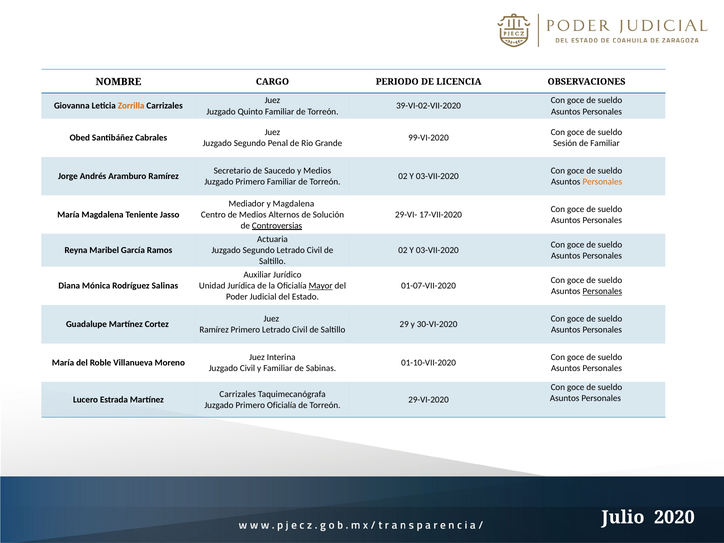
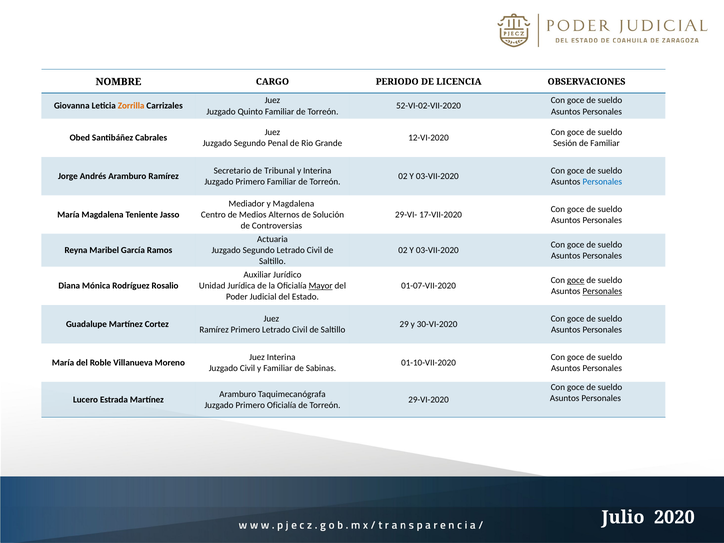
39-VI-02-VII-2020: 39-VI-02-VII-2020 -> 52-VI-02-VII-2020 (429, 106)
99-VI-2020: 99-VI-2020 -> 12-VI-2020 (429, 138)
Saucedo: Saucedo -> Tribunal (280, 171)
y Medios: Medios -> Interina (317, 171)
Personales colour: orange -> blue (602, 182)
Controversias underline: present -> none (277, 226)
goce underline: none -> present (576, 280)
Salinas: Salinas -> Rosalio (165, 286)
Carrizales: Carrizales -> Aramburo (238, 394)
